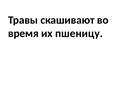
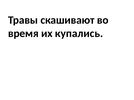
пшеницу: пшеницу -> купались (79, 34)
